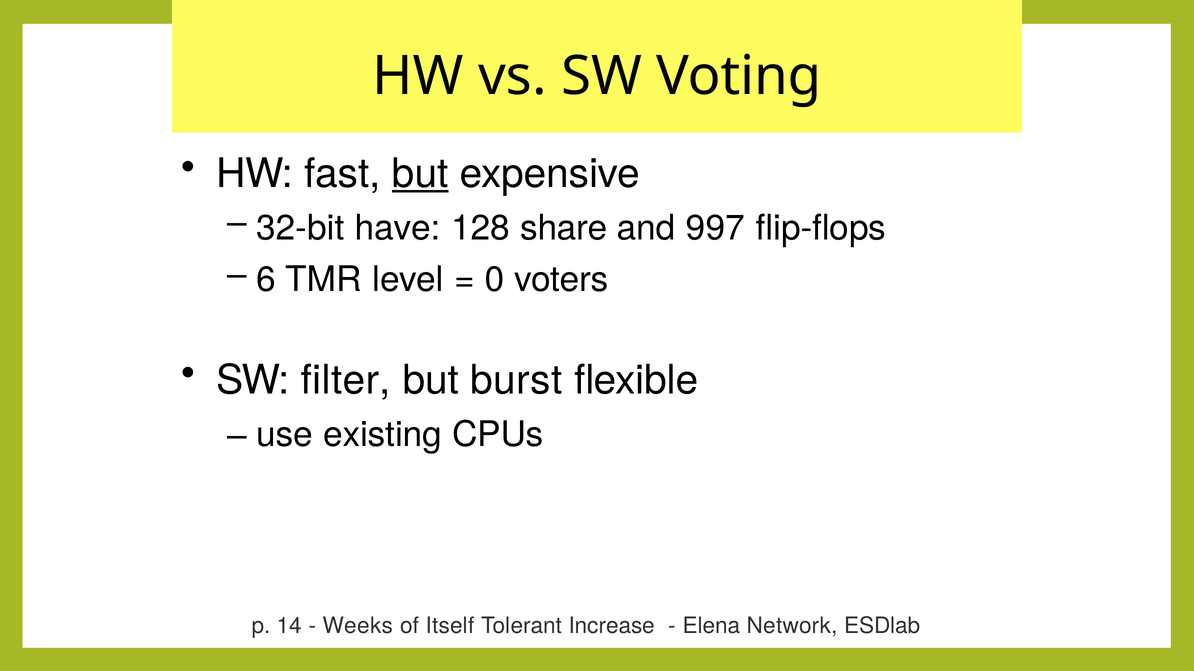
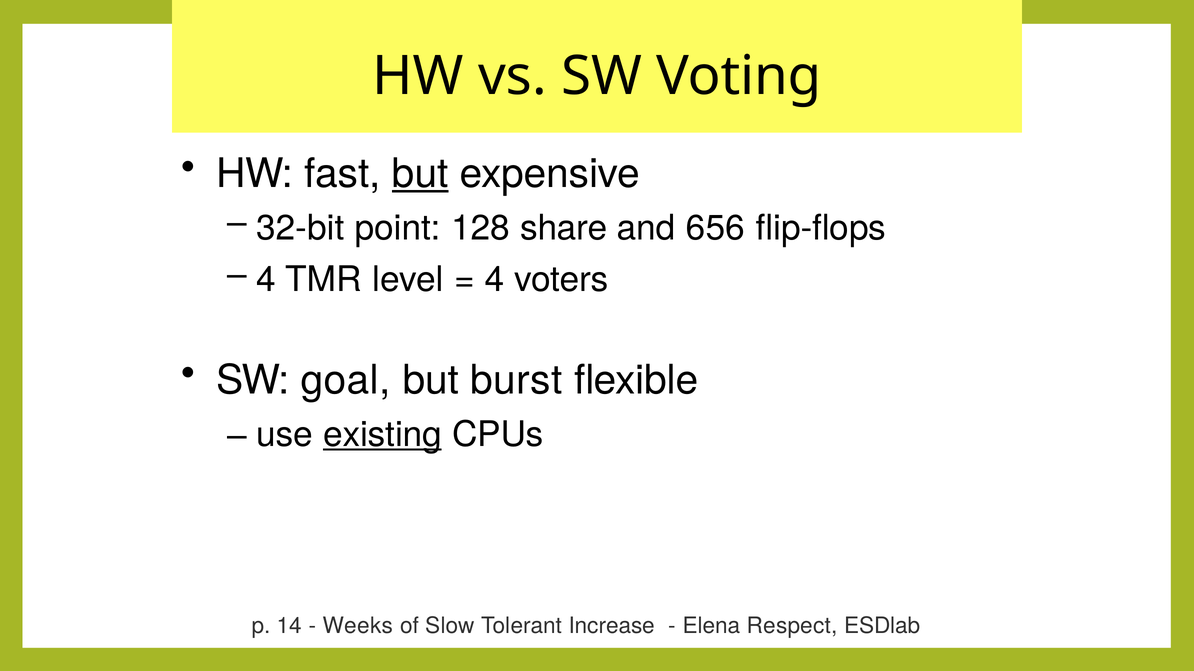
have: have -> point (398, 228)
997: 997 -> 656 (715, 228)
6: 6 -> 4 (266, 280)
0: 0 -> 4 (494, 280)
filter: filter -> goal (346, 380)
existing underline: none -> present (382, 435)
Itself: Itself -> Slow (450, 626)
Network: Network -> Respect (792, 626)
